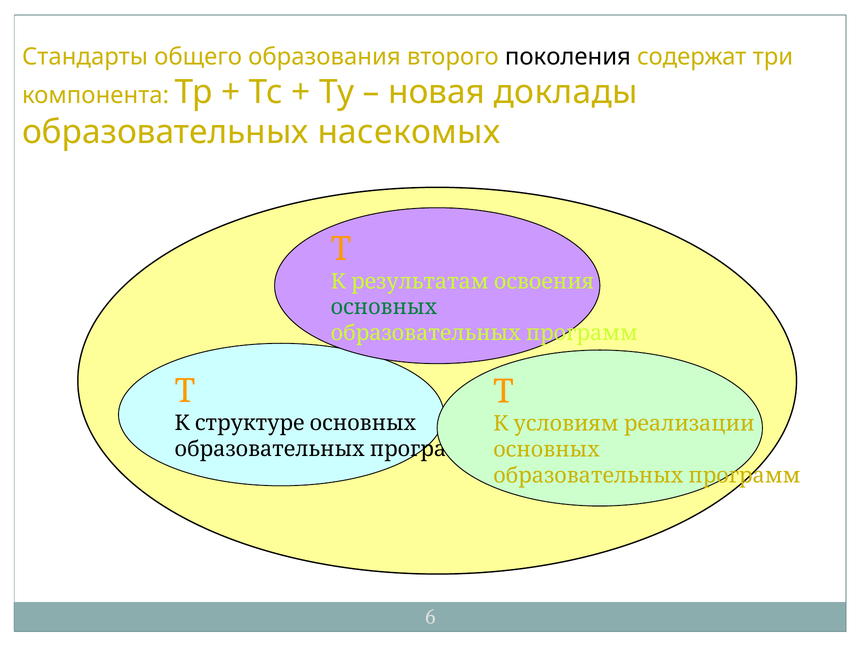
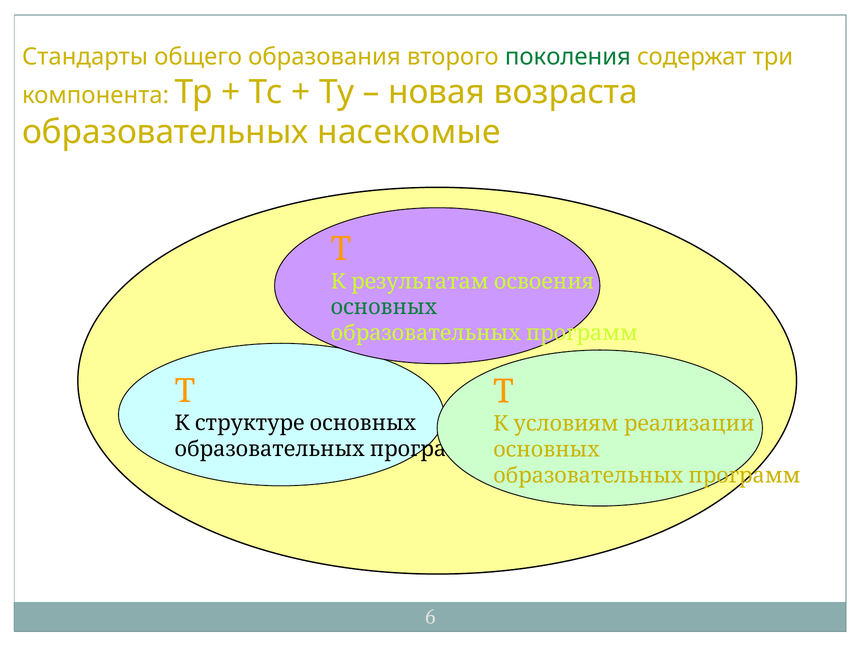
поколения colour: black -> green (568, 57)
доклады: доклады -> возраста (566, 92)
насекомых: насекомых -> насекомые (409, 132)
